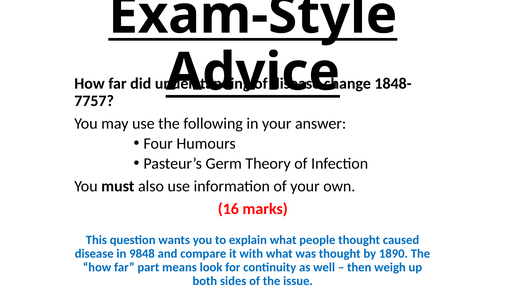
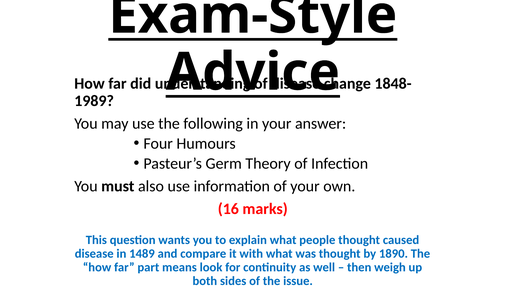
7757: 7757 -> 1989 (94, 101)
9848: 9848 -> 1489 (142, 253)
